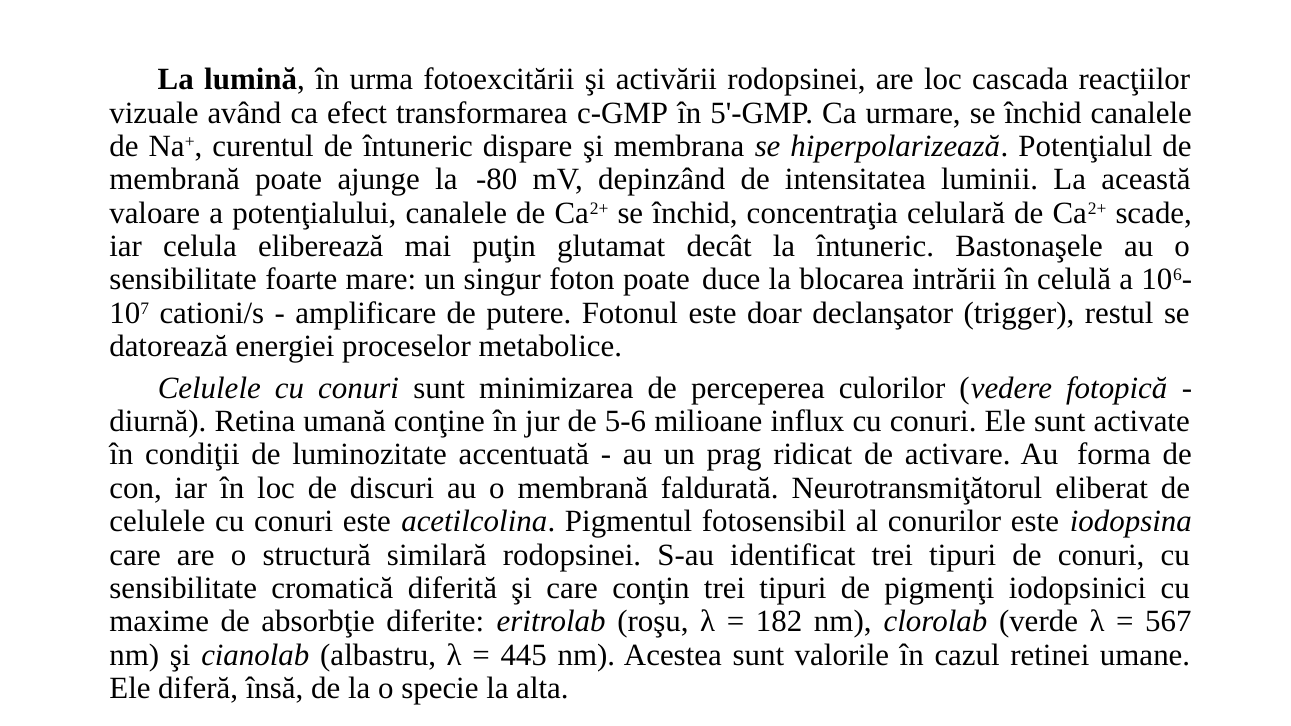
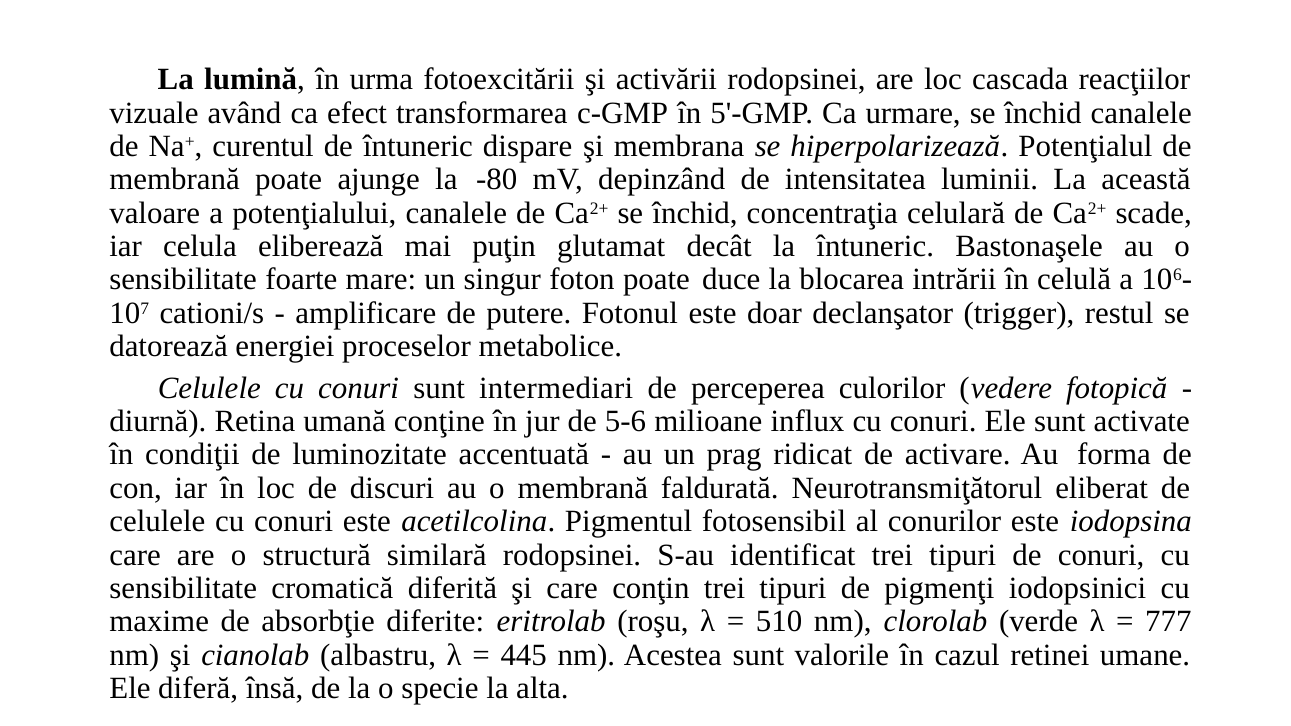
minimizarea: minimizarea -> intermediari (556, 388)
182: 182 -> 510 (779, 622)
567: 567 -> 777 (1168, 622)
